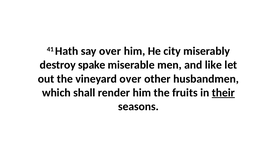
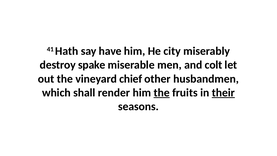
say over: over -> have (110, 51)
like: like -> colt (213, 65)
vineyard over: over -> chief (131, 79)
the underline: none -> present (162, 93)
